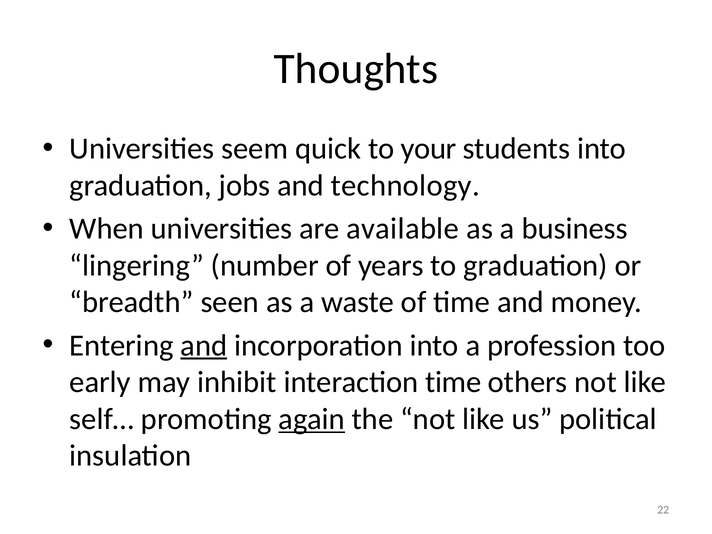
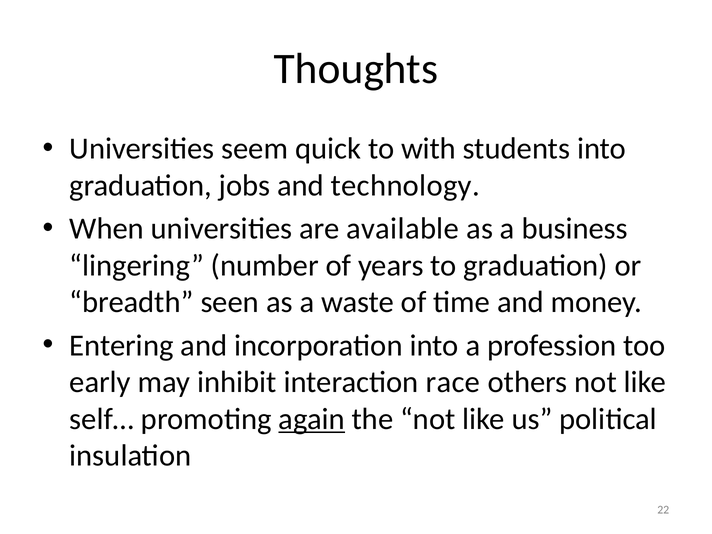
your: your -> with (429, 149)
and underline: present -> none (204, 345)
interaction time: time -> race (453, 382)
